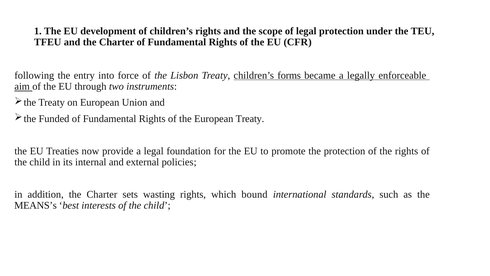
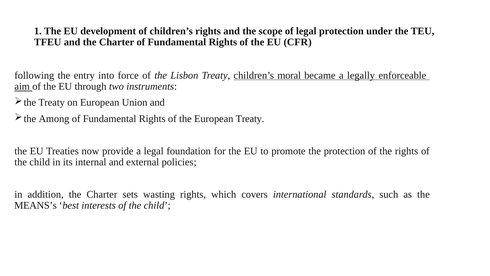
forms: forms -> moral (289, 75)
Funded: Funded -> Among (54, 119)
bound: bound -> covers (255, 194)
